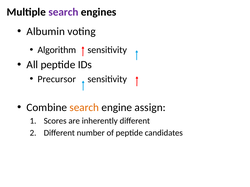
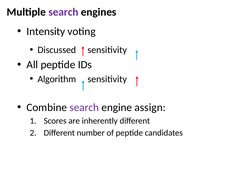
Albumin: Albumin -> Intensity (46, 32)
Algorithm: Algorithm -> Discussed (57, 50)
Precursor: Precursor -> Algorithm (57, 79)
search colour: orange -> purple (84, 108)
